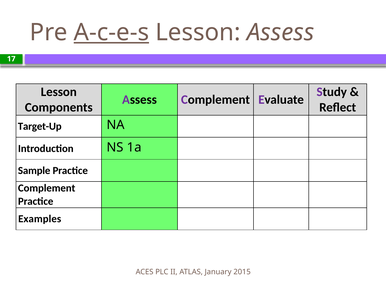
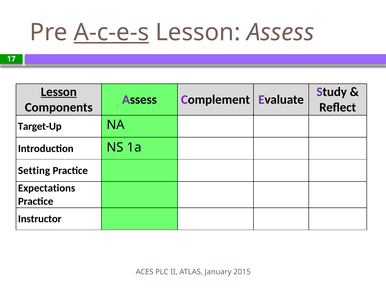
Lesson underline: none -> present (59, 92)
Sample: Sample -> Setting (34, 170)
Complement: Complement -> Expectations (47, 188)
Examples: Examples -> Instructor (40, 219)
